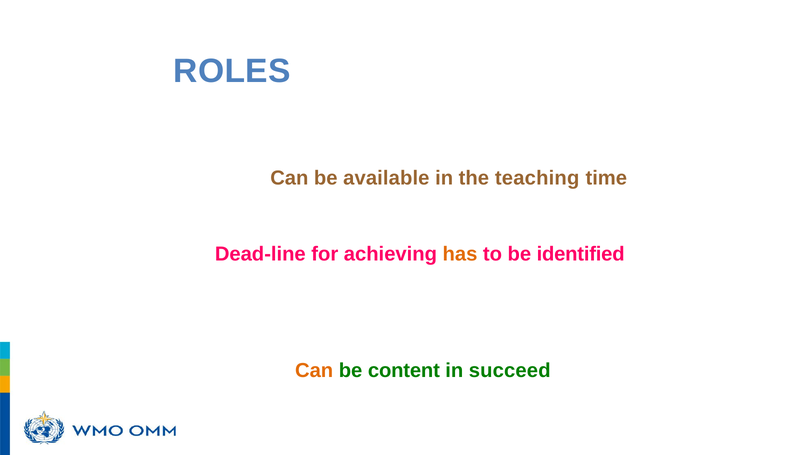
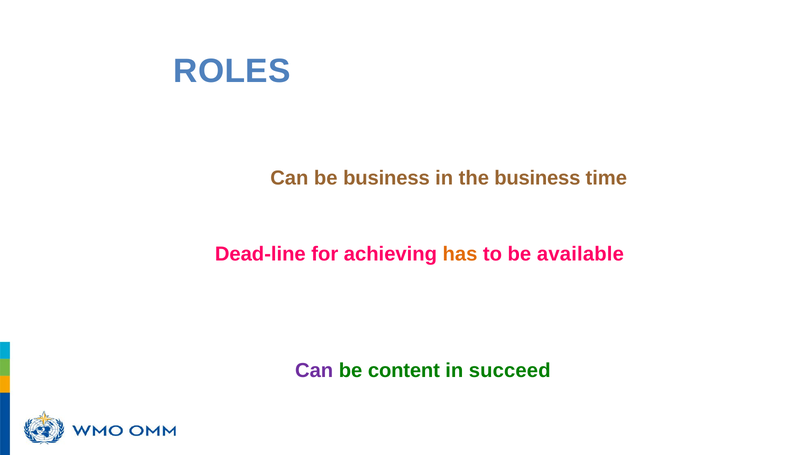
be available: available -> business (386, 178)
the teaching: teaching -> business (537, 178)
identified: identified -> available (580, 254)
Can colour: orange -> purple (314, 370)
